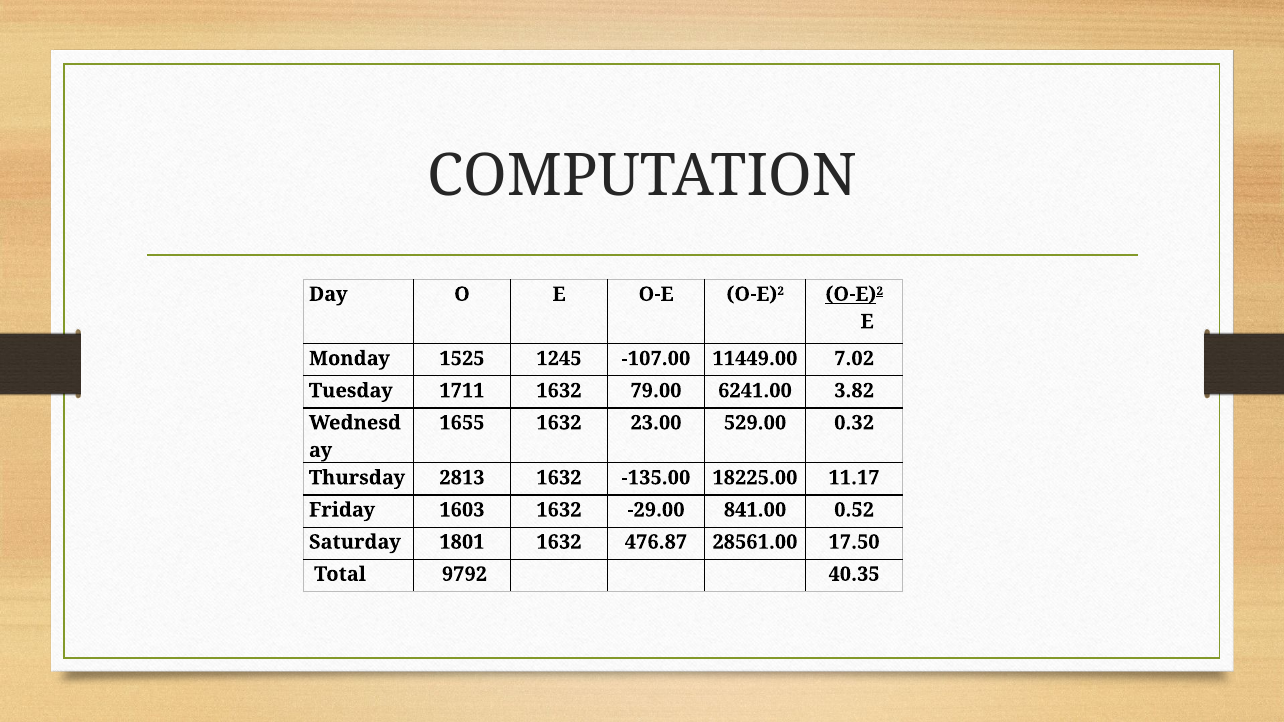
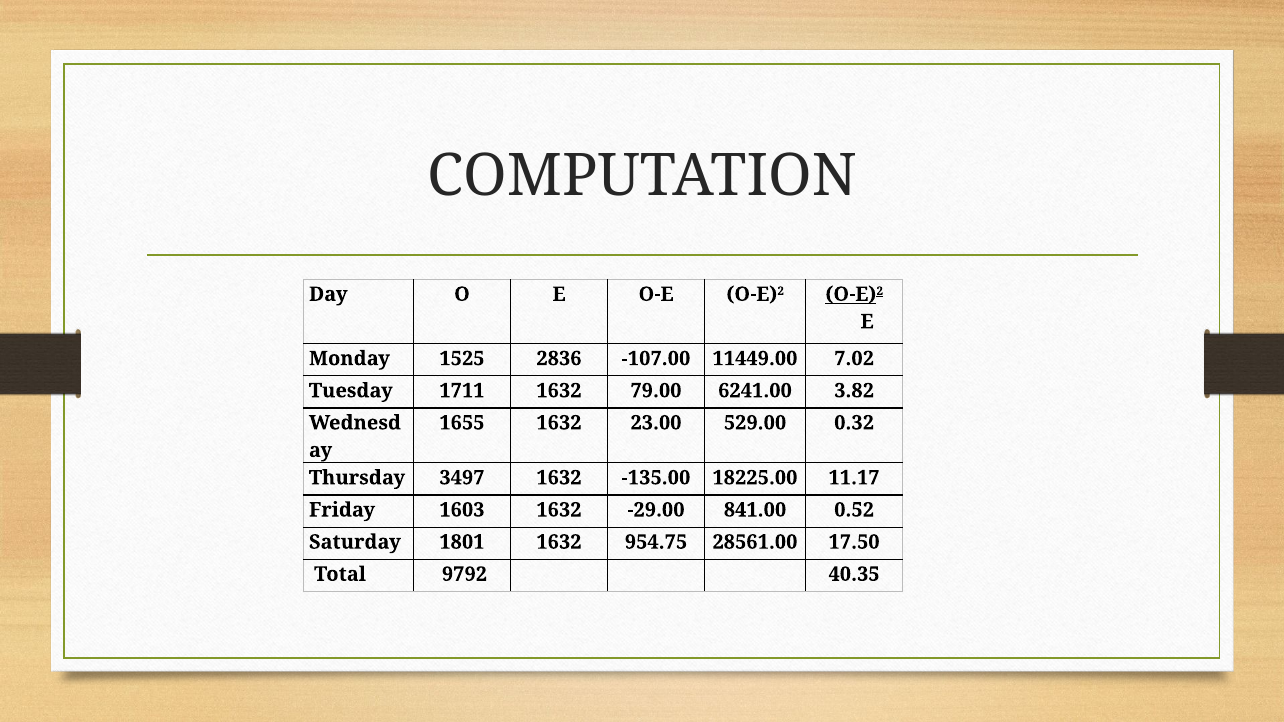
1245: 1245 -> 2836 (559, 359)
2813: 2813 -> 3497 (462, 478)
476.87: 476.87 -> 954.75 (656, 542)
